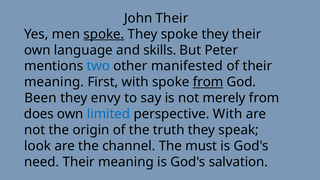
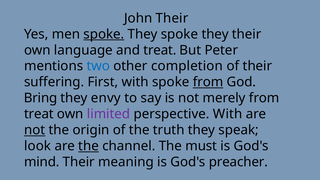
and skills: skills -> treat (160, 50)
manifested: manifested -> completion (187, 66)
meaning: meaning -> suffering (54, 82)
Been: Been -> Bring (41, 98)
does: does -> treat (39, 114)
limited colour: blue -> purple (109, 114)
not underline: none -> present (35, 130)
the underline: none -> present (89, 146)
need: need -> mind (42, 162)
salvation: salvation -> preacher (238, 162)
